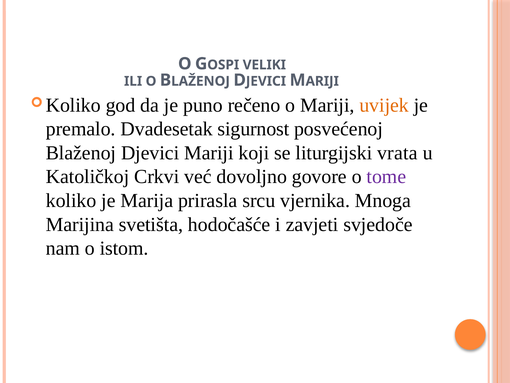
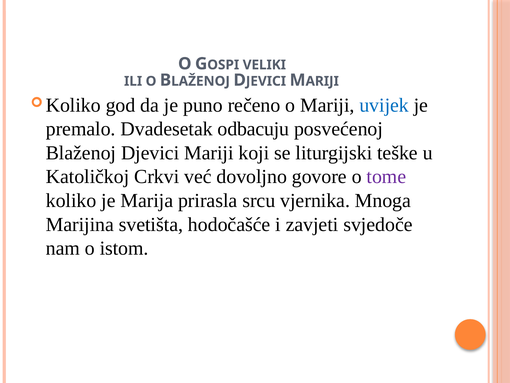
uvijek colour: orange -> blue (384, 105)
sigurnost: sigurnost -> odbacuju (253, 129)
vrata: vrata -> teške (397, 153)
